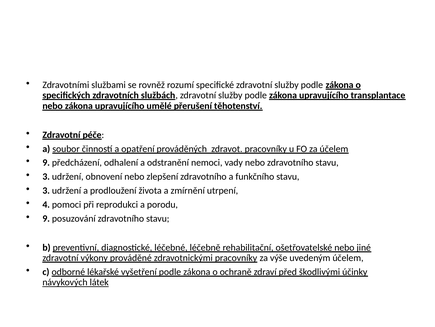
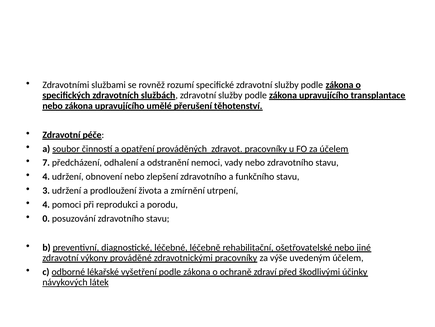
9: 9 -> 7 (46, 162)
3: 3 -> 4 (46, 176)
9: 9 -> 0 (46, 218)
